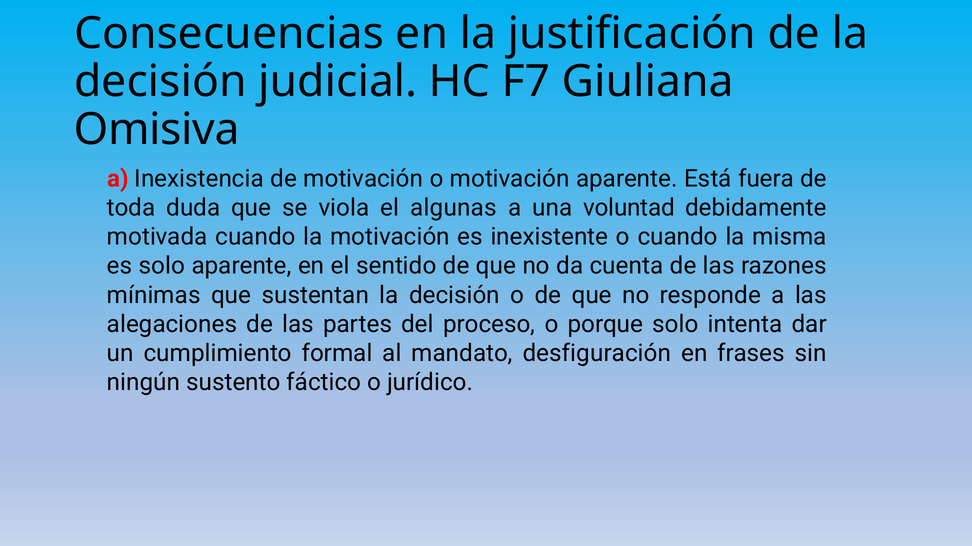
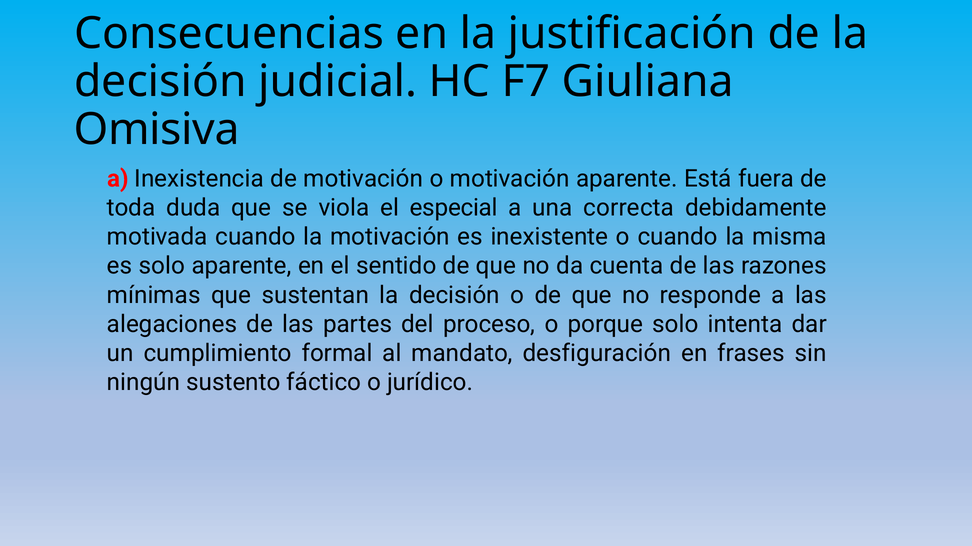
algunas: algunas -> especial (454, 208)
voluntad: voluntad -> correcta (629, 208)
